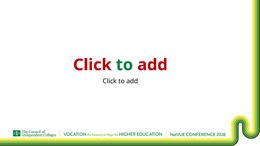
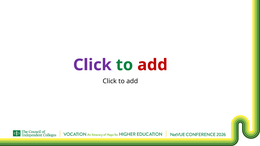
Click colour: red -> purple (92, 65)
